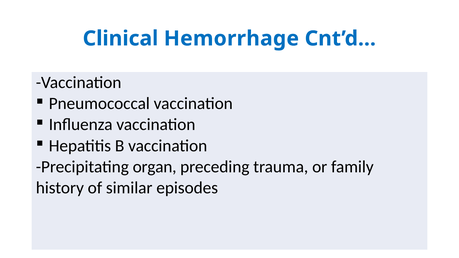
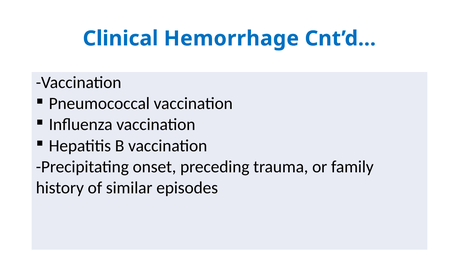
organ: organ -> onset (154, 167)
